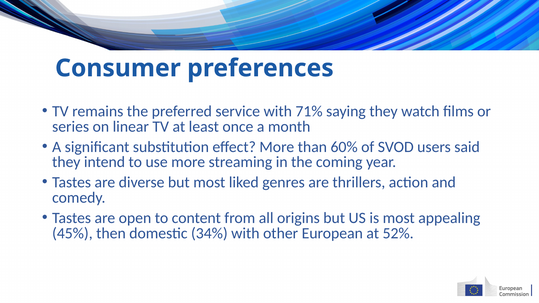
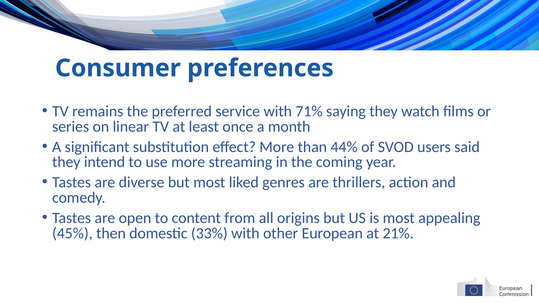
60%: 60% -> 44% (344, 147)
34%: 34% -> 33% (209, 233)
52%: 52% -> 21% (398, 233)
